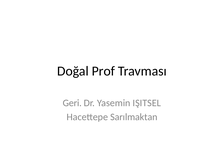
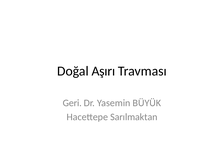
Prof: Prof -> Aşırı (103, 71)
IŞITSEL: IŞITSEL -> BÜYÜK (147, 103)
